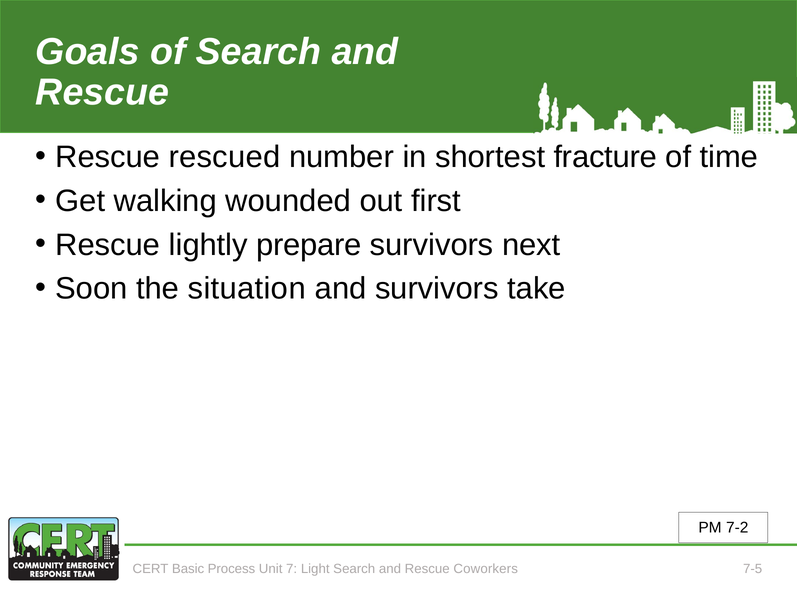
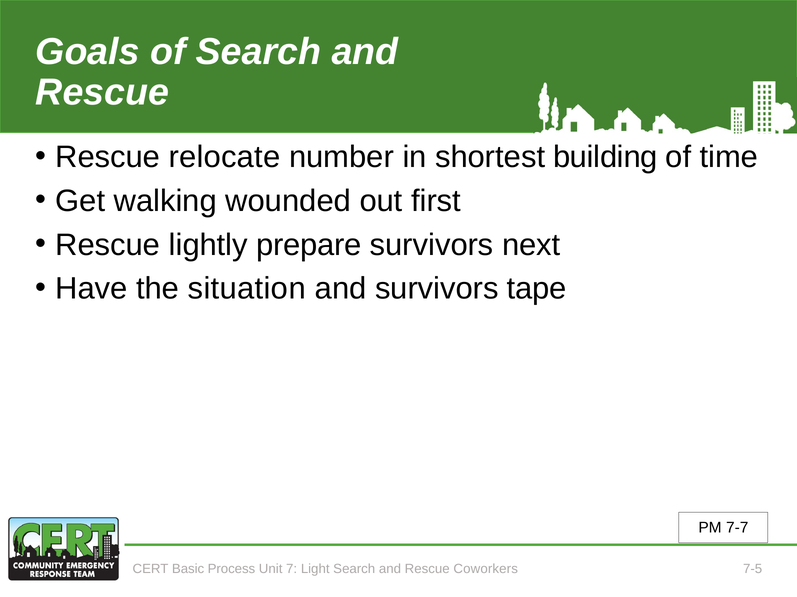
rescued: rescued -> relocate (224, 157)
fracture: fracture -> building (605, 157)
Soon: Soon -> Have (91, 289)
take: take -> tape (537, 289)
7-2: 7-2 -> 7-7 (737, 528)
